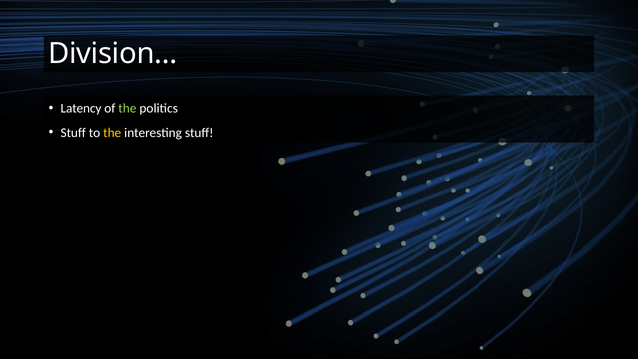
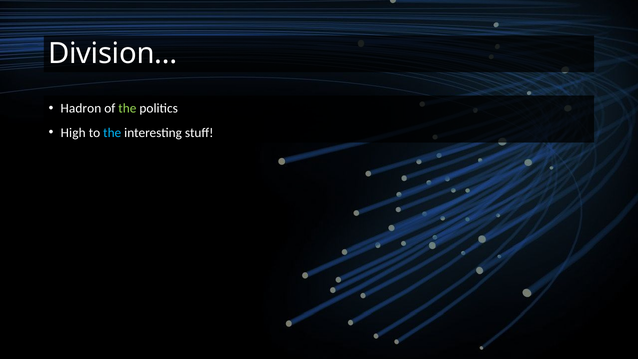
Latency: Latency -> Hadron (81, 108)
Stuff: Stuff -> High (73, 133)
the colour: yellow -> light blue (112, 133)
